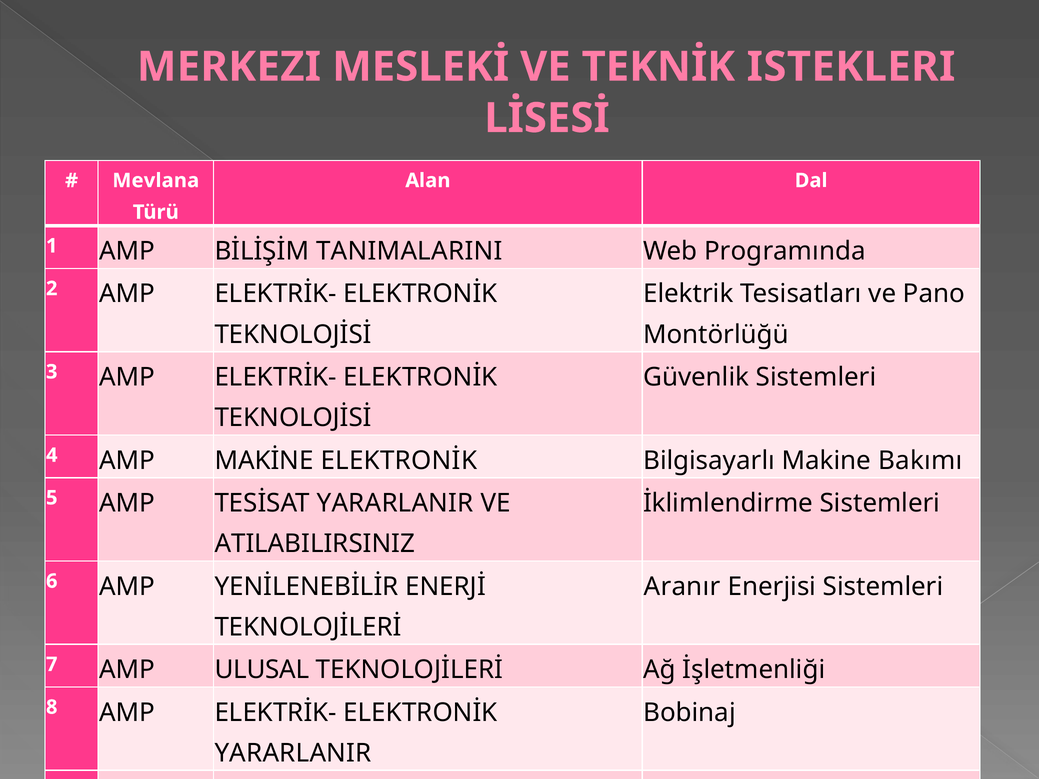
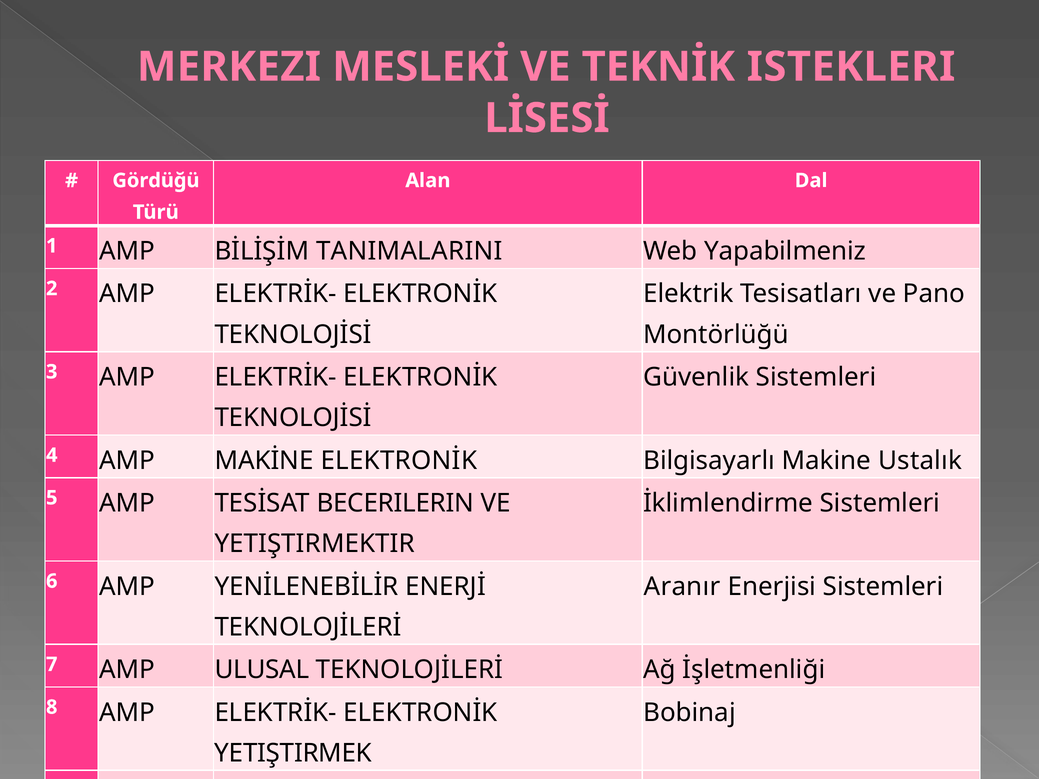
Mevlana: Mevlana -> Gördüğü (156, 181)
Programında: Programında -> Yapabilmeniz (785, 251)
Bakımı: Bakımı -> Ustalık (920, 461)
TESİSAT YARARLANIR: YARARLANIR -> BECERILERIN (395, 503)
ATILABILIRSINIZ: ATILABILIRSINIZ -> YETIŞTIRMEKTIR (315, 544)
YARARLANIR: YARARLANIR -> YETIŞTIRMEK (293, 753)
